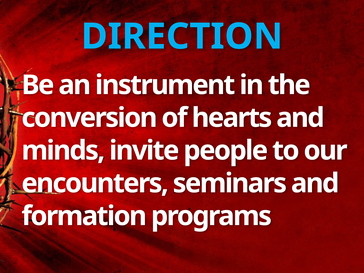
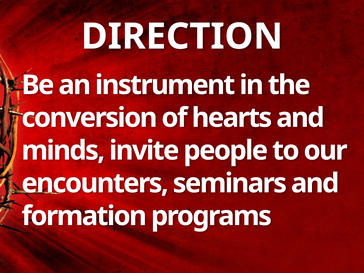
DIRECTION colour: light blue -> white (182, 37)
